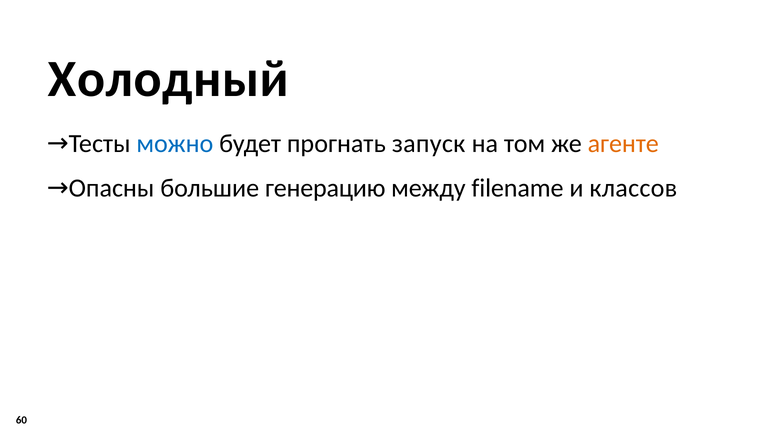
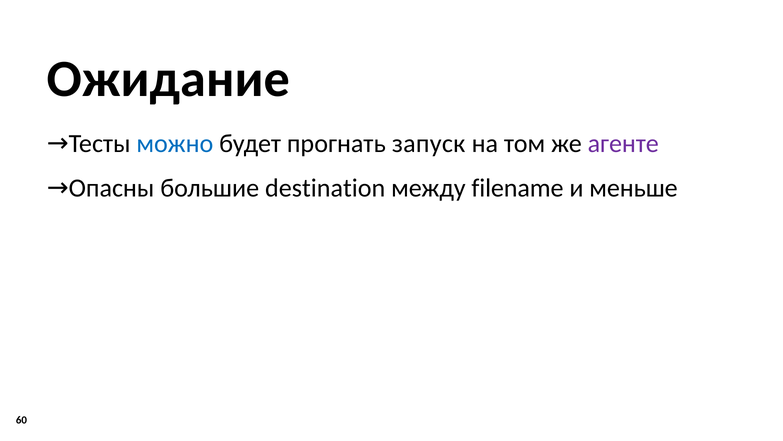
Холодный: Холодный -> Ожидание (169, 79)
агенте colour: orange -> purple (623, 143)
генерацию: генерацию -> destination (325, 188)
классов: классов -> меньше (634, 188)
